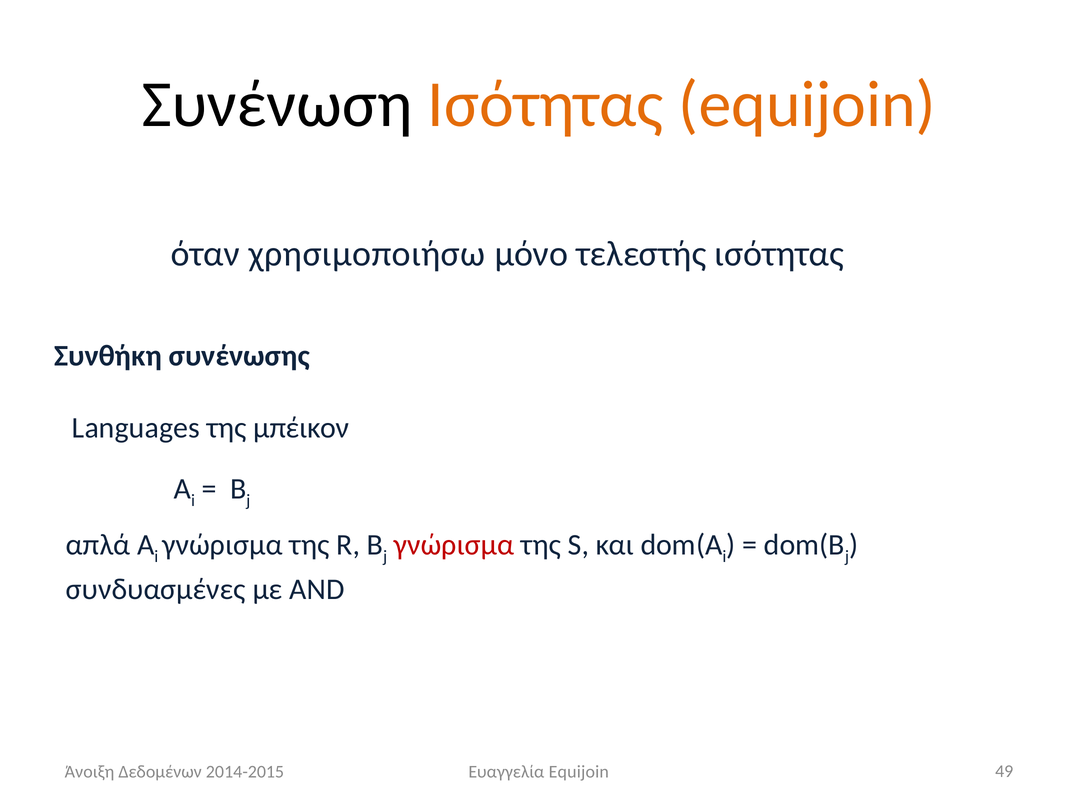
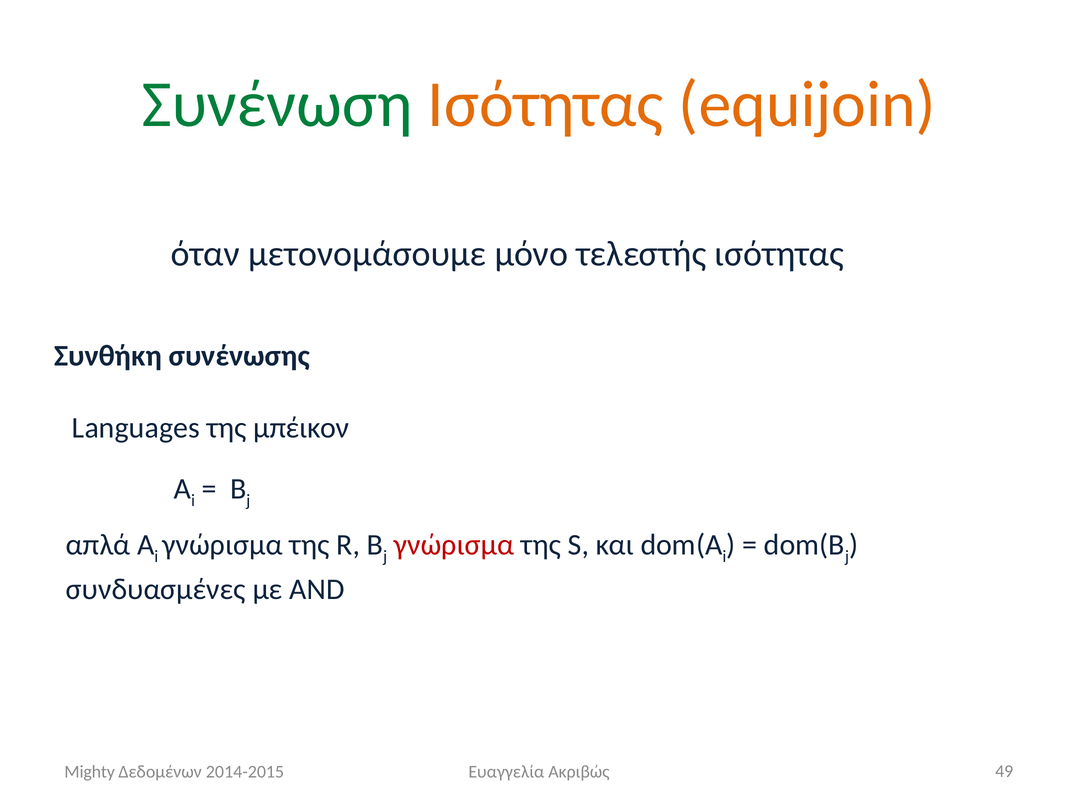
Συνένωση colour: black -> green (277, 104)
χρησιμοποιήσω: χρησιμοποιήσω -> μετονομάσουμε (367, 254)
Άνοιξη: Άνοιξη -> Mighty (90, 772)
Ευαγγελία Equijoin: Equijoin -> Ακριβώς (579, 772)
